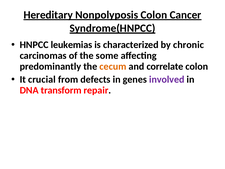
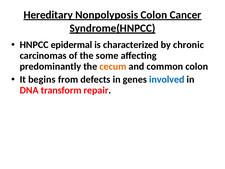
leukemias: leukemias -> epidermal (71, 45)
correlate: correlate -> common (165, 66)
crucial: crucial -> begins (42, 79)
involved colour: purple -> blue (167, 79)
